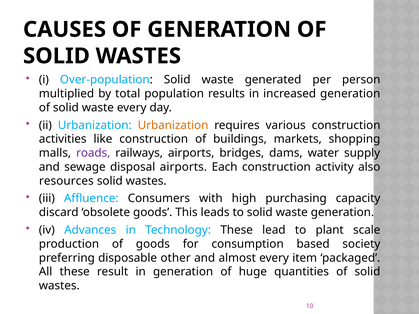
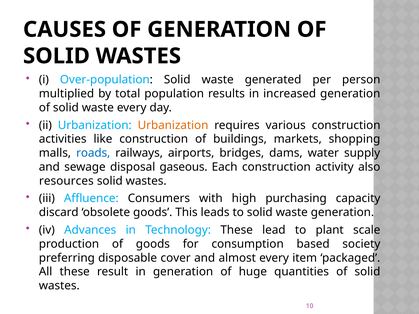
roads colour: purple -> blue (93, 153)
disposal airports: airports -> gaseous (184, 167)
other: other -> cover (176, 258)
